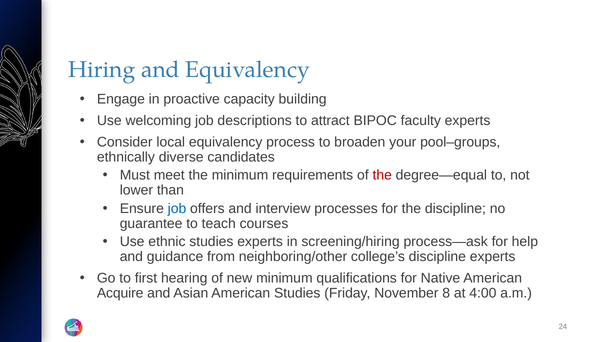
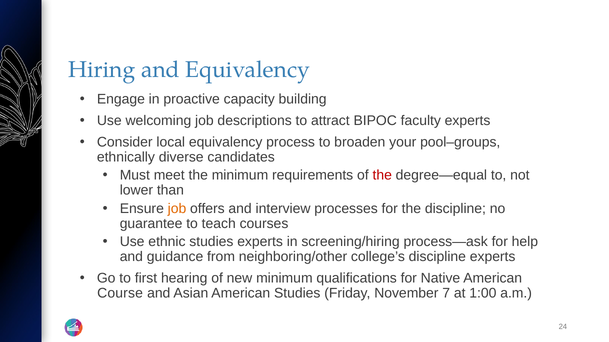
job colour: blue -> orange (177, 209)
Acquire: Acquire -> Course (120, 294)
8: 8 -> 7 (446, 294)
4:00: 4:00 -> 1:00 (483, 294)
